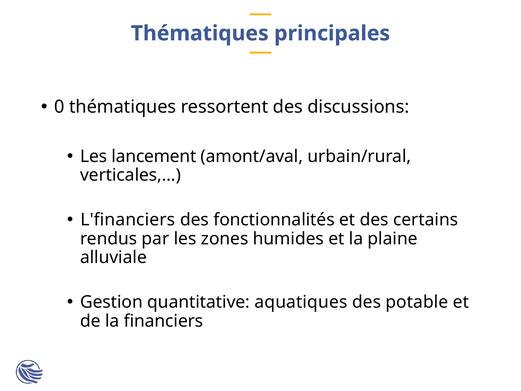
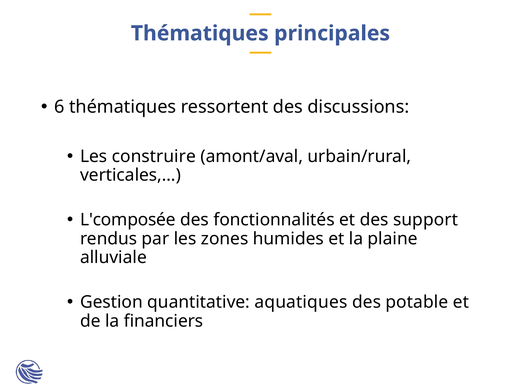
0: 0 -> 6 (59, 107)
lancement: lancement -> construire (154, 156)
L'financiers: L'financiers -> L'composée (128, 220)
certains: certains -> support (426, 220)
